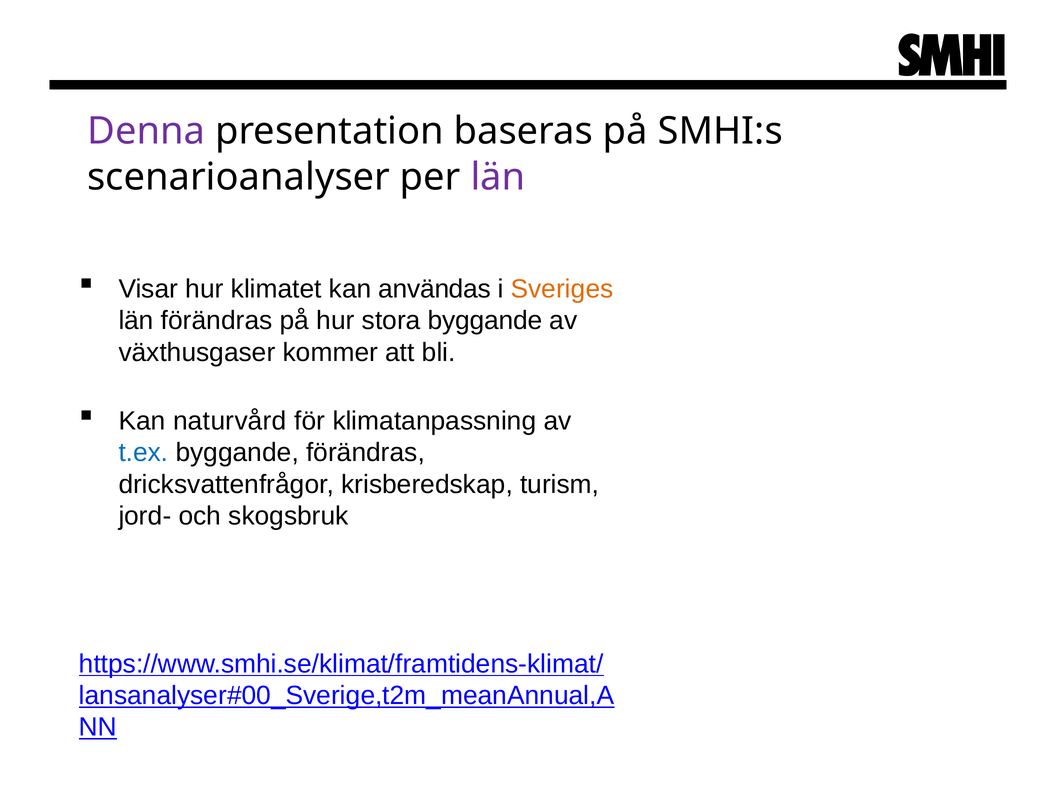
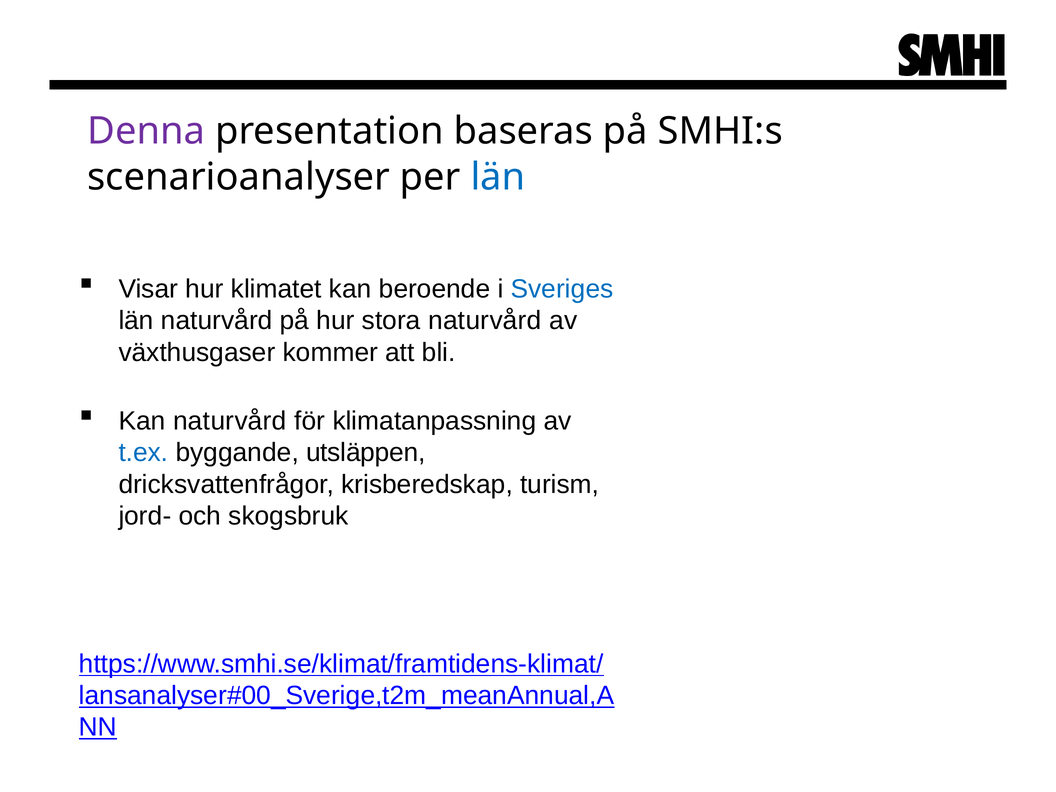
län colour: purple -> blue (498, 177)
användas: användas -> beroende (435, 289)
Sveriges colour: orange -> blue (562, 289)
län förändras: förändras -> naturvård (217, 321)
stora byggande: byggande -> naturvård (485, 321)
byggande förändras: förändras -> utsläppen (366, 453)
